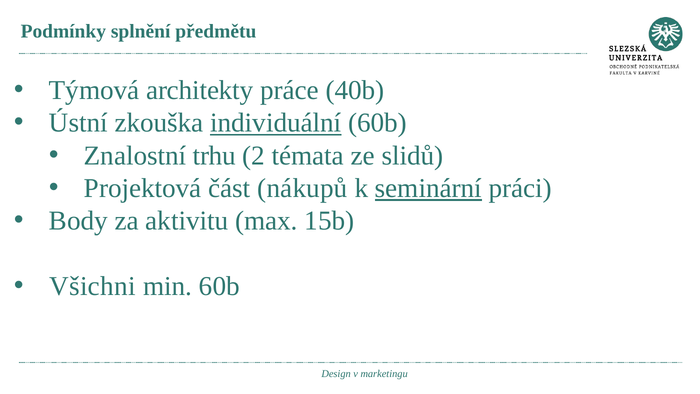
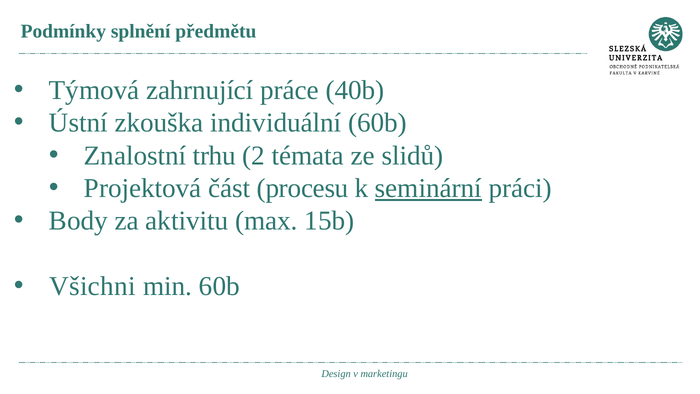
architekty: architekty -> zahrnující (200, 90)
individuální underline: present -> none (276, 123)
nákupů: nákupů -> procesu (303, 188)
